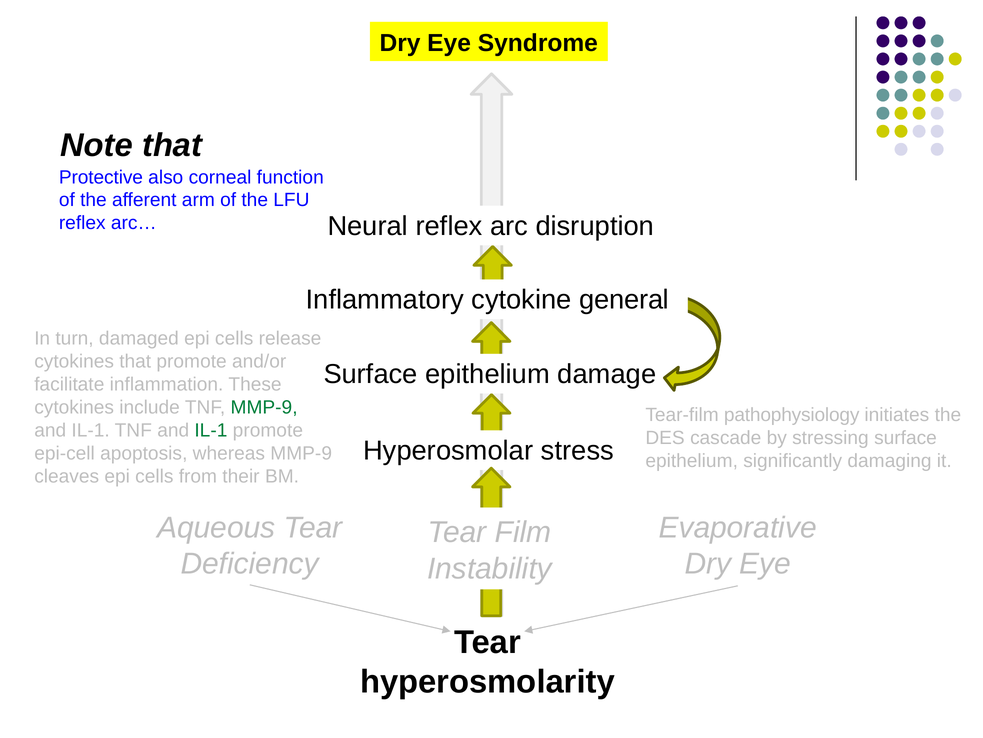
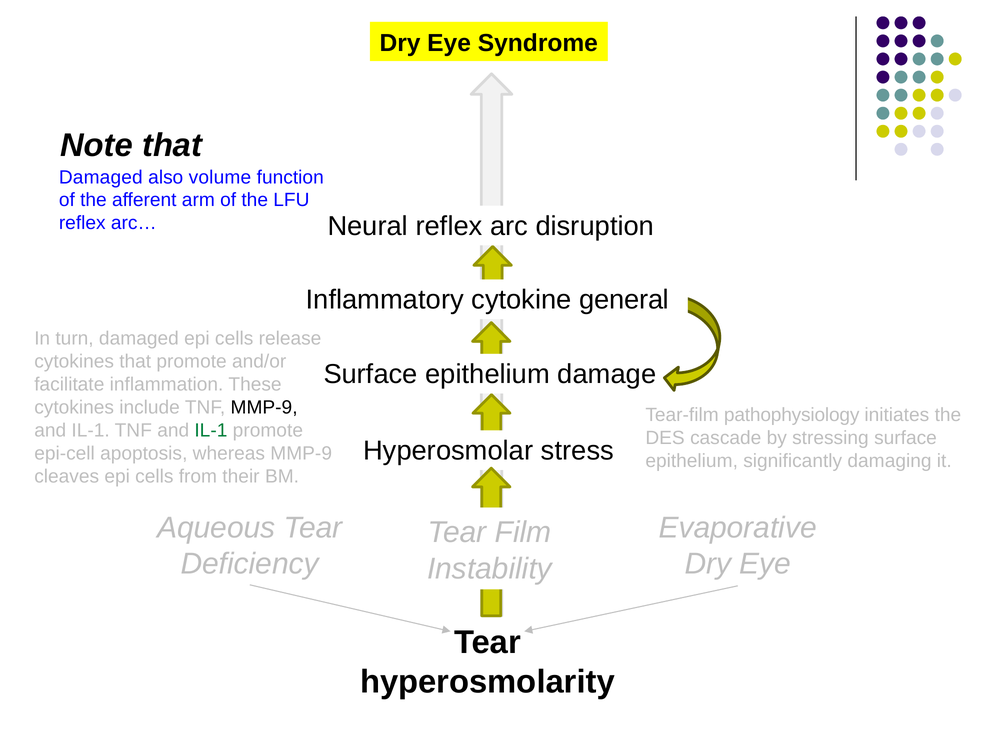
Protective: Protective -> Damaged (101, 177)
corneal: corneal -> volume (220, 177)
MMP-9 colour: green -> black (264, 407)
